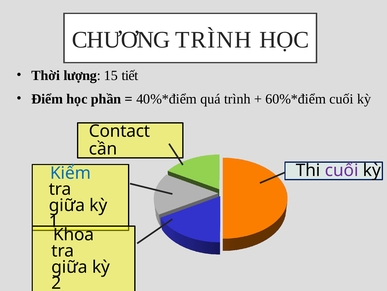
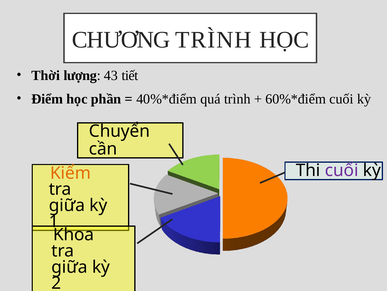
15: 15 -> 43 (111, 75)
Contact: Contact -> Chuyển (119, 131)
Kiểm colour: blue -> orange (70, 173)
